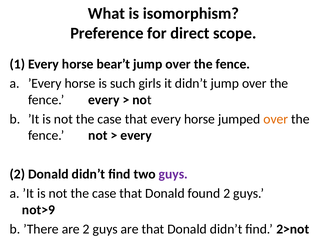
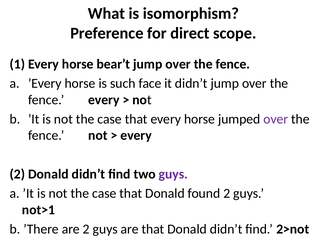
girls: girls -> face (150, 83)
over colour: orange -> purple (276, 119)
not>9: not>9 -> not>1 (38, 209)
